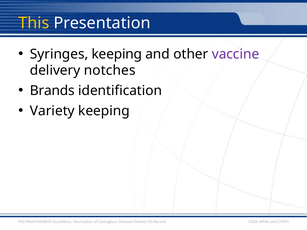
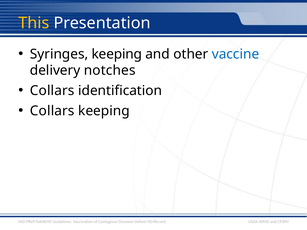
vaccine colour: purple -> blue (236, 54)
Brands: Brands -> Collars (52, 91)
Variety: Variety -> Collars (52, 111)
